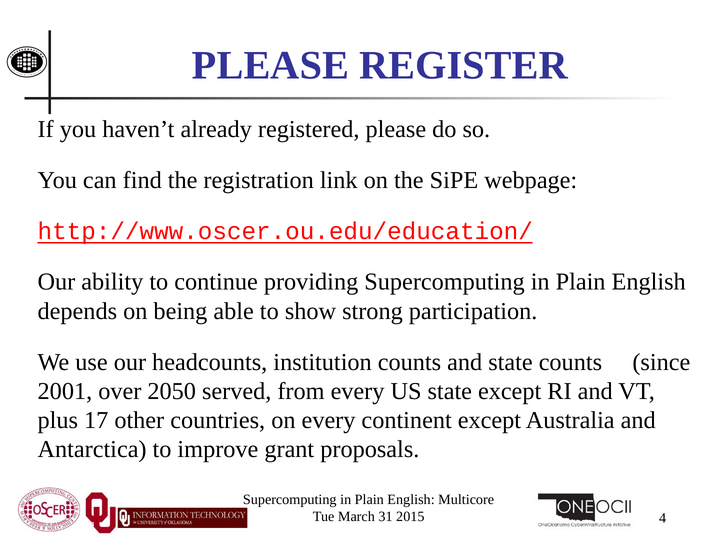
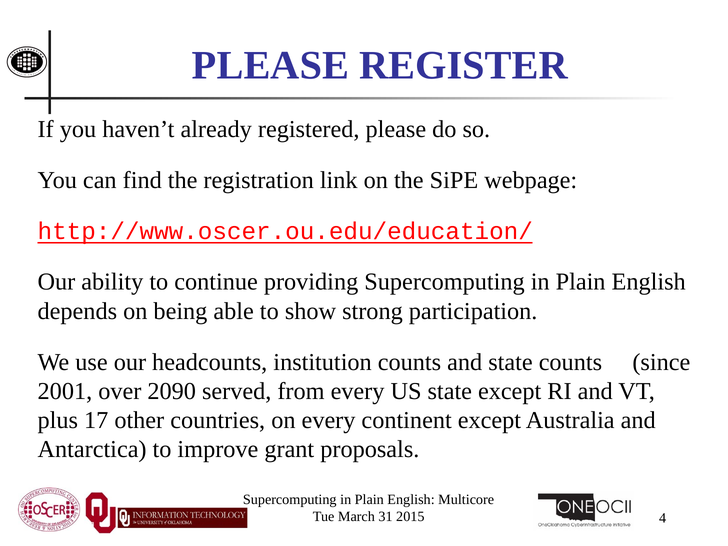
2050: 2050 -> 2090 (172, 391)
